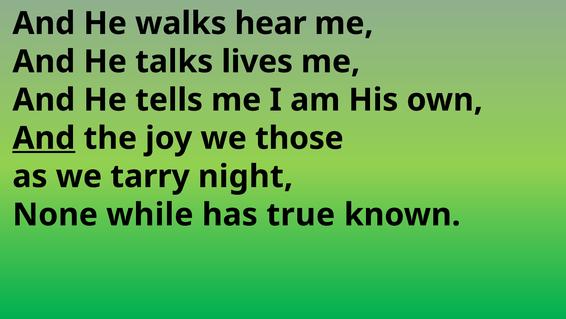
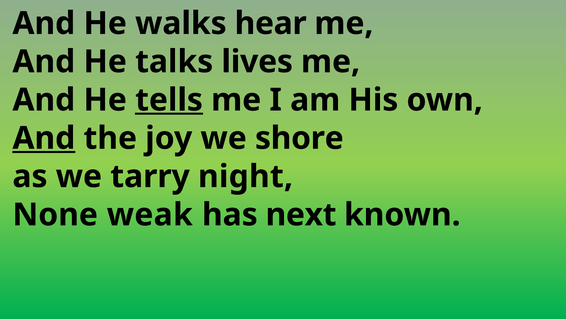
tells underline: none -> present (169, 100)
those: those -> shore (299, 138)
while: while -> weak (150, 214)
true: true -> next (301, 214)
